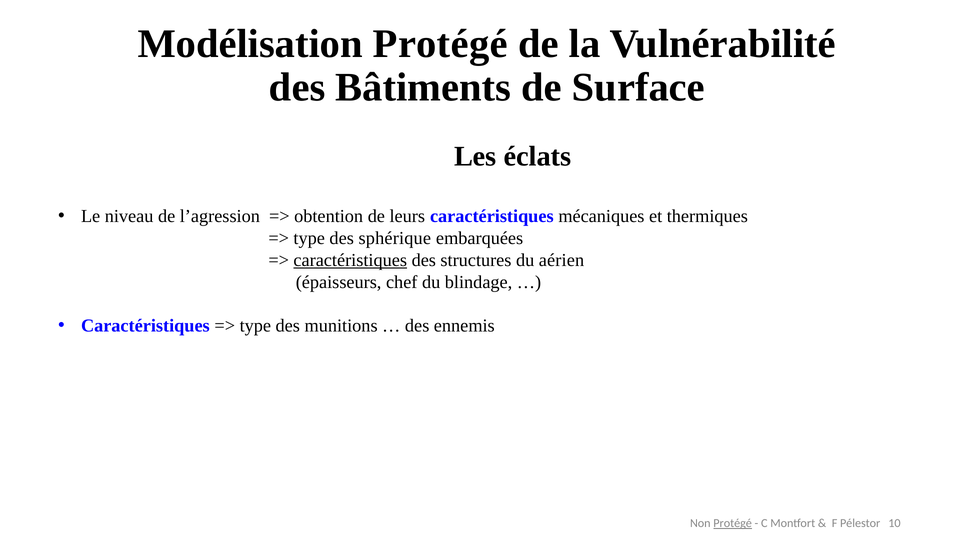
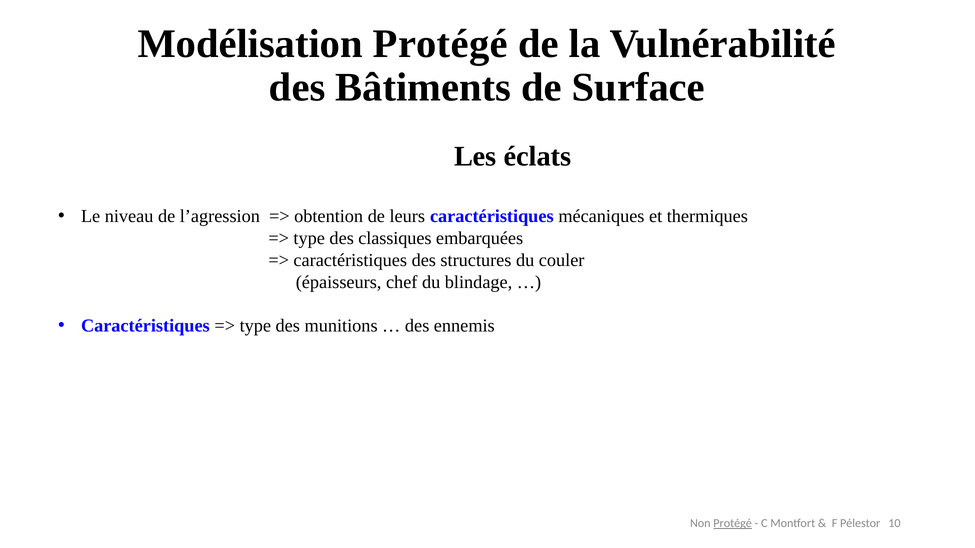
sphérique: sphérique -> classiques (395, 238)
caractéristiques underline: present -> none (350, 260)
aérien: aérien -> couler (562, 260)
